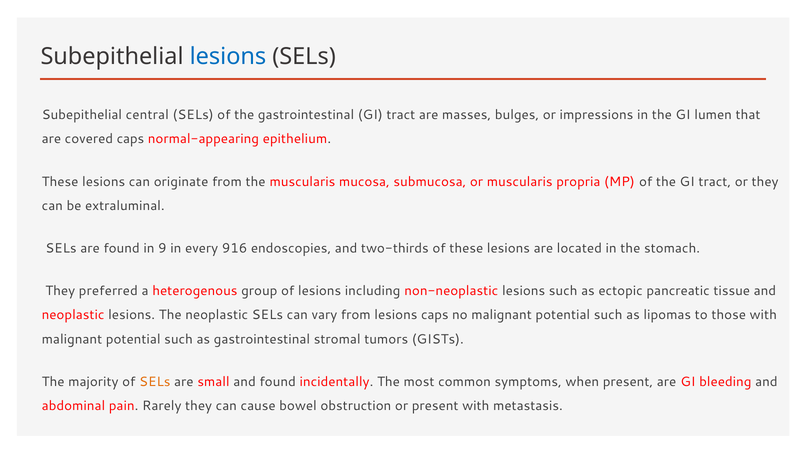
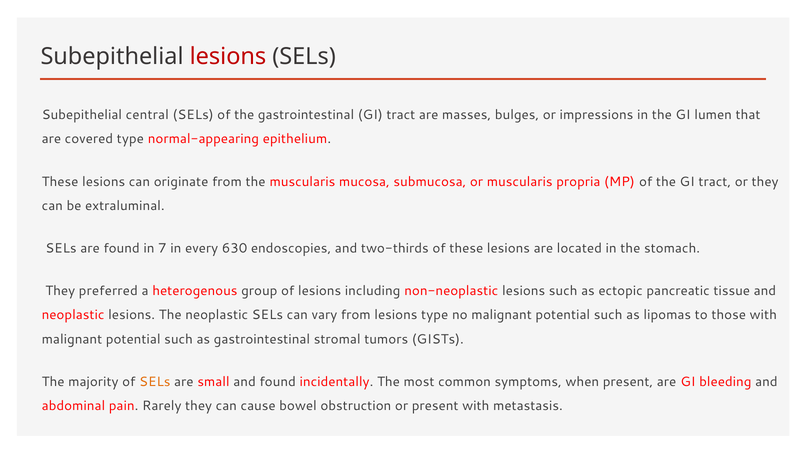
lesions colour: blue -> red (228, 56)
covered caps: caps -> type (130, 139)
9: 9 -> 7 (162, 249)
916: 916 -> 630 (235, 249)
lesions caps: caps -> type (435, 315)
